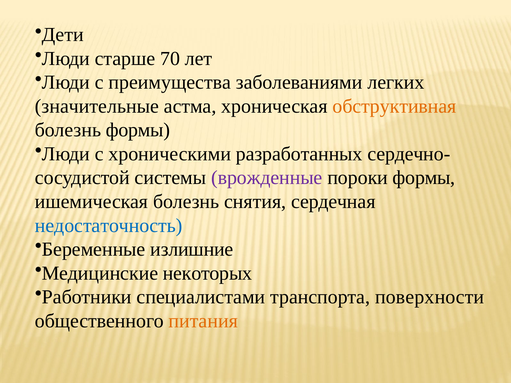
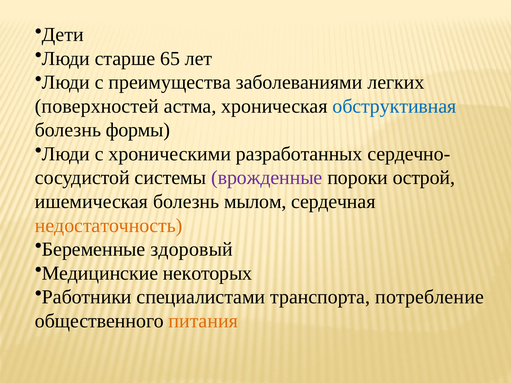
70: 70 -> 65 (170, 59)
значительные: значительные -> поверхностей (97, 106)
обструктивная colour: orange -> blue (394, 106)
пороки формы: формы -> острой (424, 178)
снятия: снятия -> мылом (255, 202)
недостаточность colour: blue -> orange (109, 226)
излишние: излишние -> здоровый (192, 249)
поверхности: поверхности -> потребление (430, 297)
